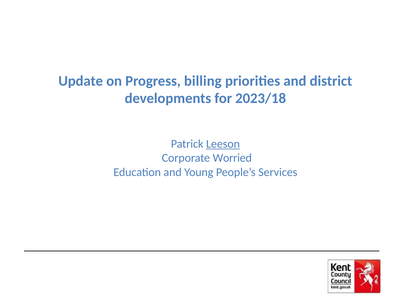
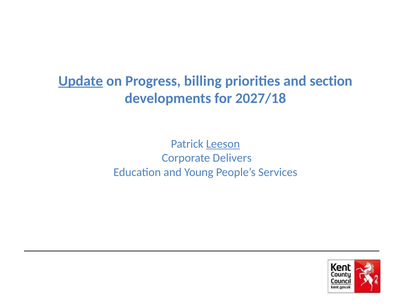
Update underline: none -> present (81, 81)
district: district -> section (331, 81)
2023/18: 2023/18 -> 2027/18 (261, 98)
Worried: Worried -> Delivers (232, 158)
